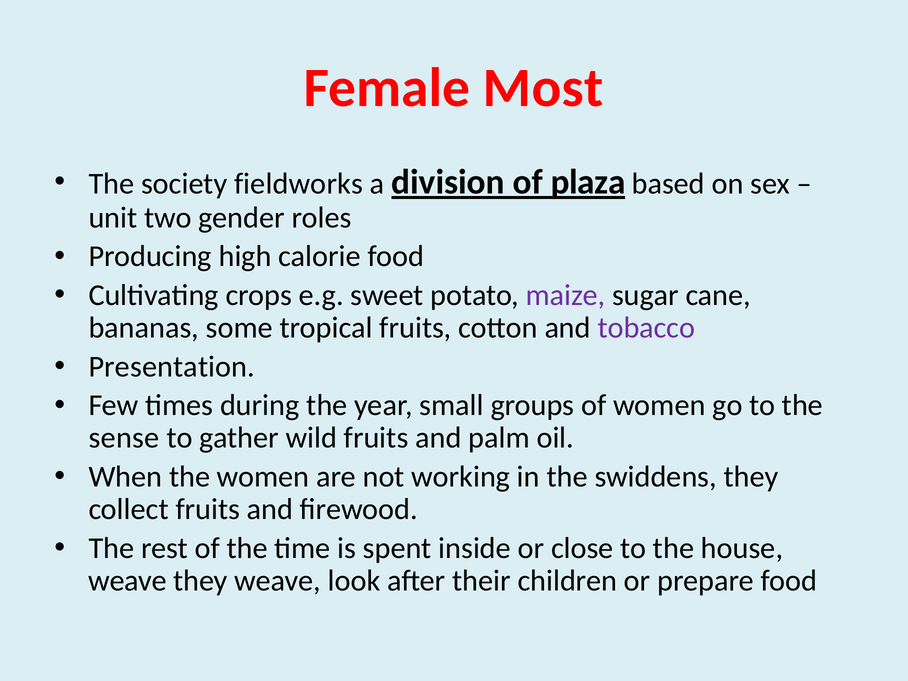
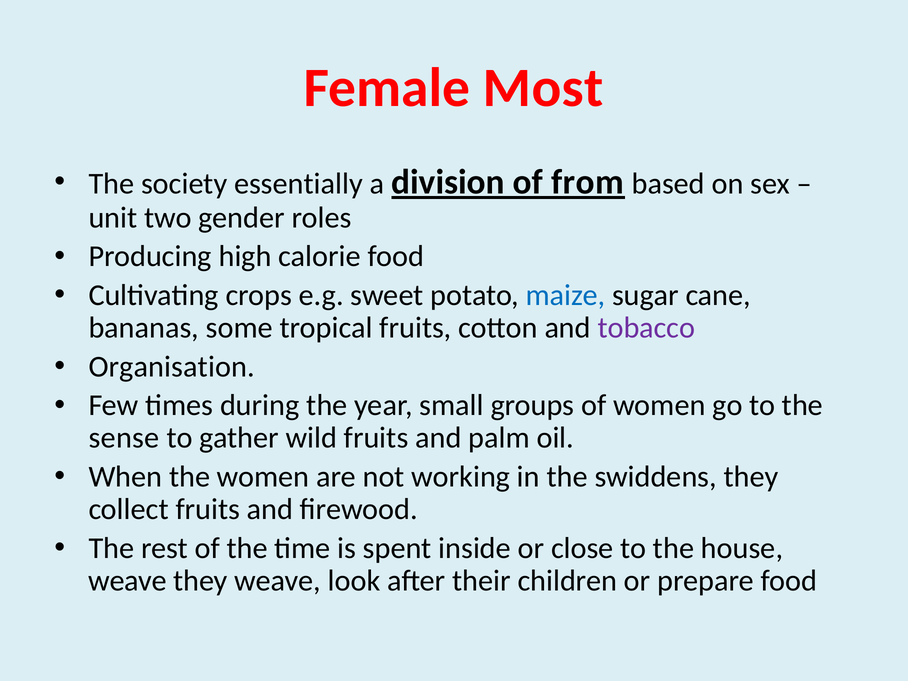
fieldworks: fieldworks -> essentially (299, 184)
plaza: plaza -> from (588, 182)
maize colour: purple -> blue (566, 295)
Presentation: Presentation -> Organisation (172, 367)
